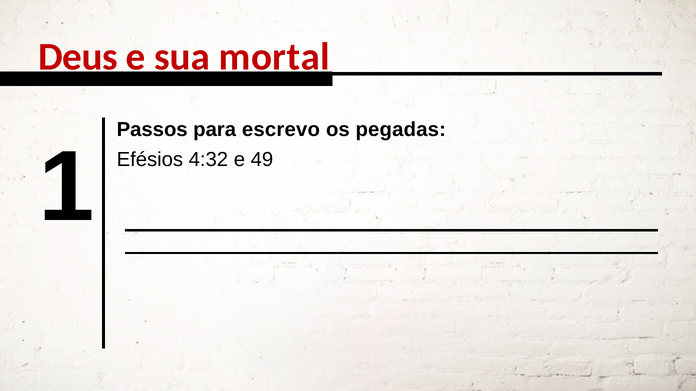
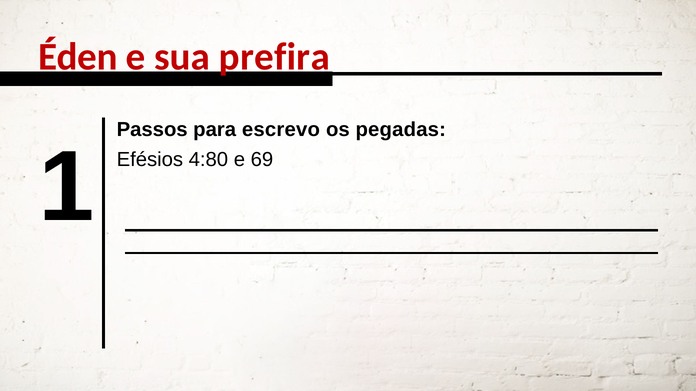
Deus: Deus -> Éden (78, 57)
mortal: mortal -> prefira (274, 57)
4:32: 4:32 -> 4:80 (208, 160)
49: 49 -> 69 (262, 160)
